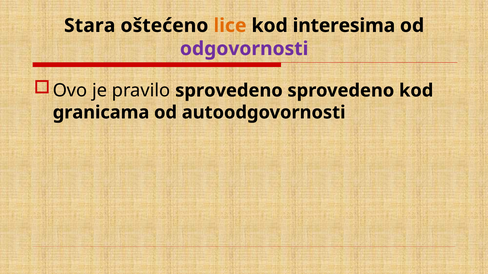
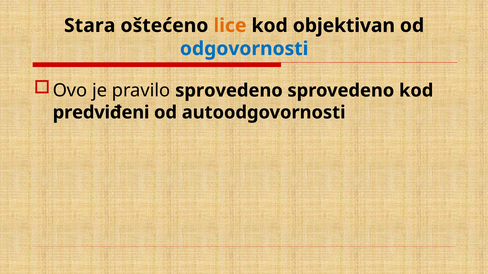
interesima: interesima -> objektivan (344, 26)
odgovornosti colour: purple -> blue (244, 49)
granicama: granicama -> predviđeni (101, 113)
